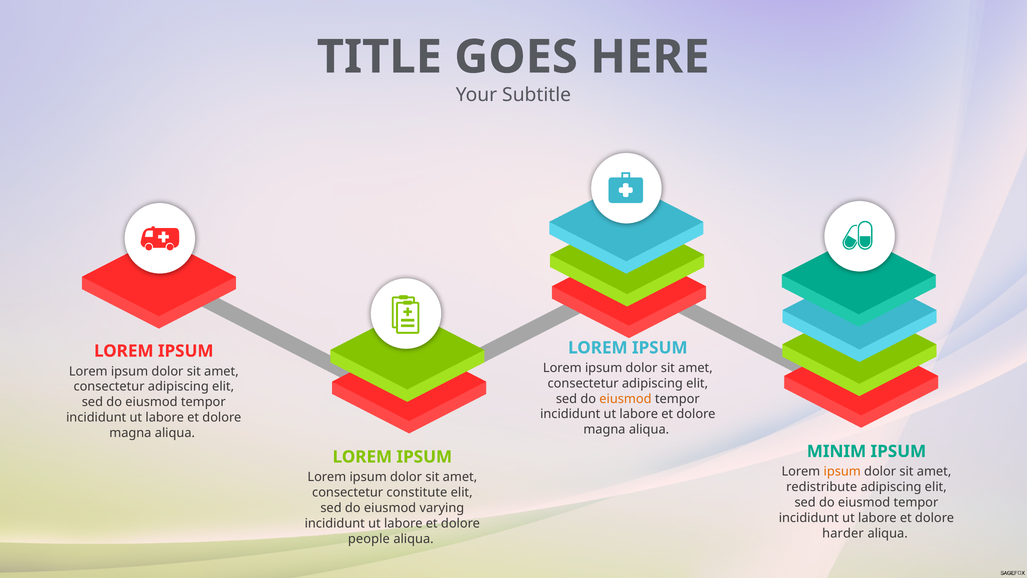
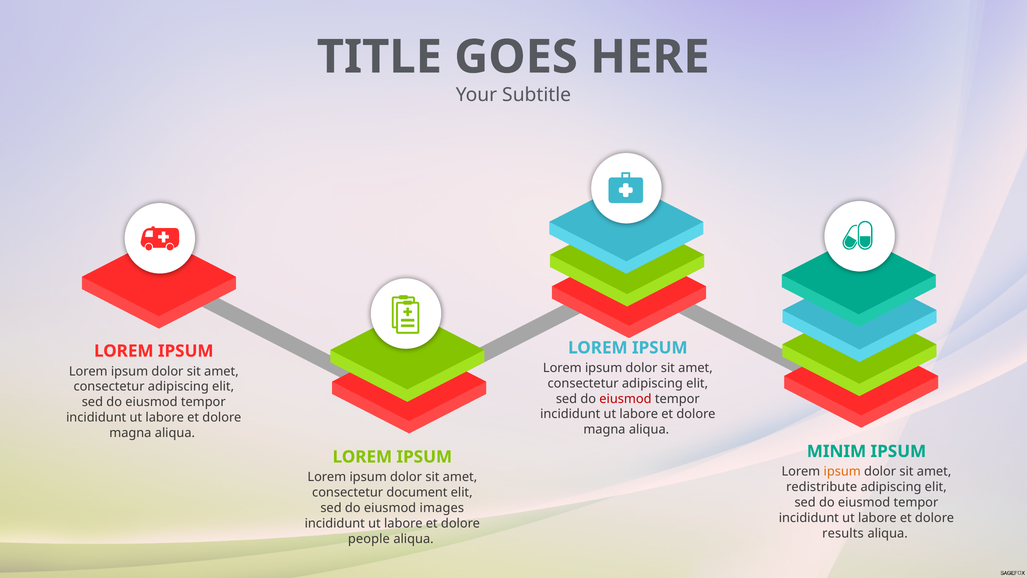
eiusmod colour: orange -> red (625, 399)
constitute: constitute -> document (417, 492)
varying: varying -> images (442, 508)
harder: harder -> results (843, 533)
